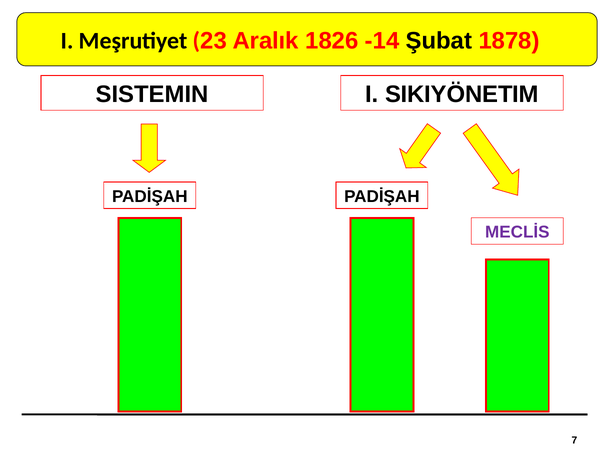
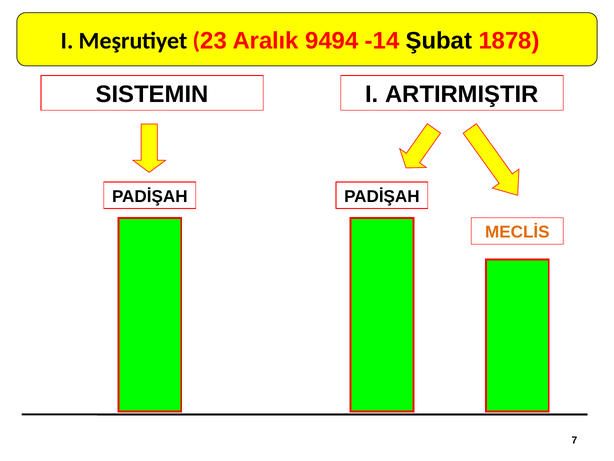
1826: 1826 -> 9494 (332, 41)
SIKIYÖNETIM: SIKIYÖNETIM -> ARTIRMIŞTIR (462, 94)
MECLİS colour: purple -> orange (517, 232)
